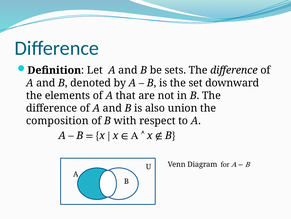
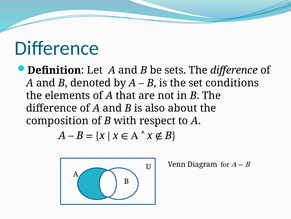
downward: downward -> conditions (232, 83)
union: union -> about (183, 108)
